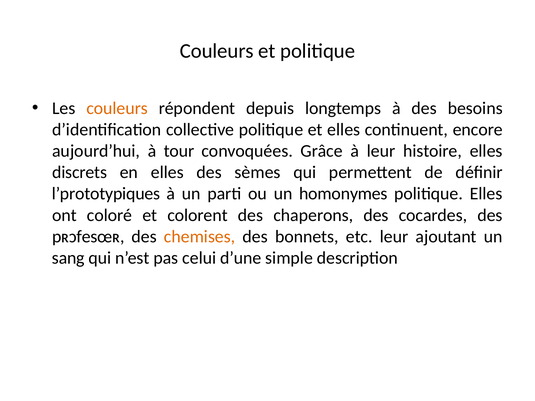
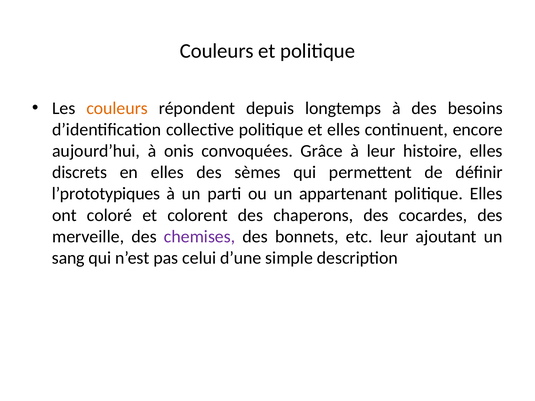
tour: tour -> onis (179, 151)
homonymes: homonymes -> appartenant (343, 194)
pʀɔfesœʀ: pʀɔfesœʀ -> merveille (88, 237)
chemises colour: orange -> purple (200, 237)
